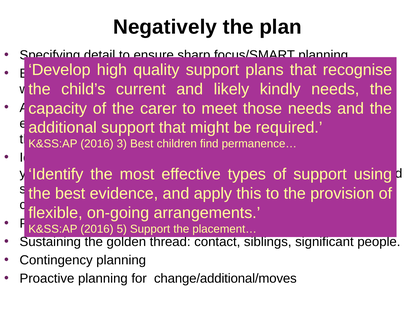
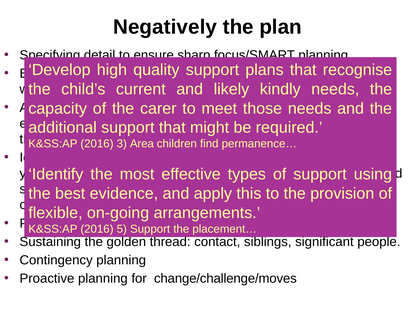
Best: Best -> Area (142, 144)
change/additional/moves: change/additional/moves -> change/challenge/moves (225, 279)
